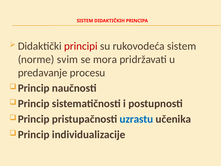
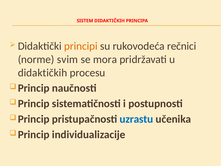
principi colour: red -> orange (81, 46)
rukovodeća sistem: sistem -> rečnici (182, 46)
predavanje: predavanje -> didaktičkih (43, 73)
